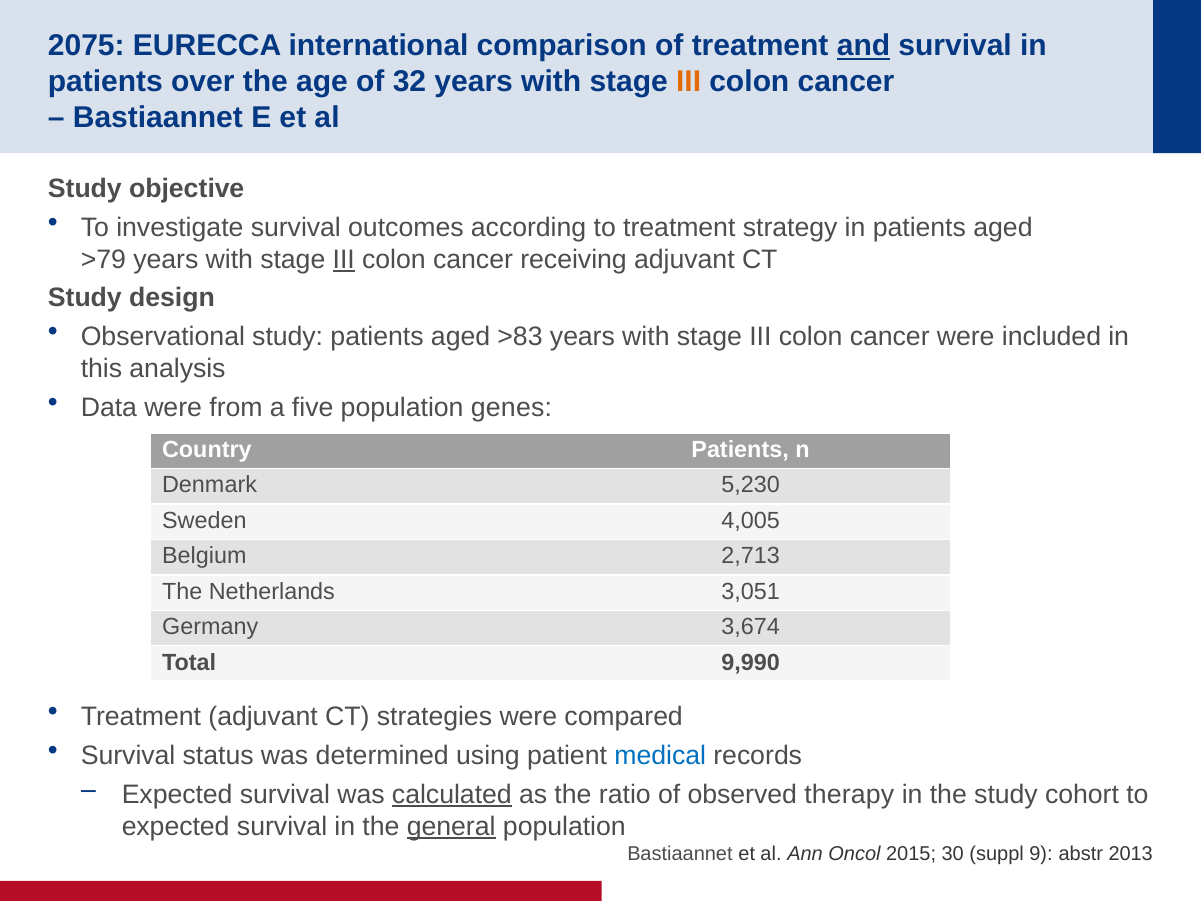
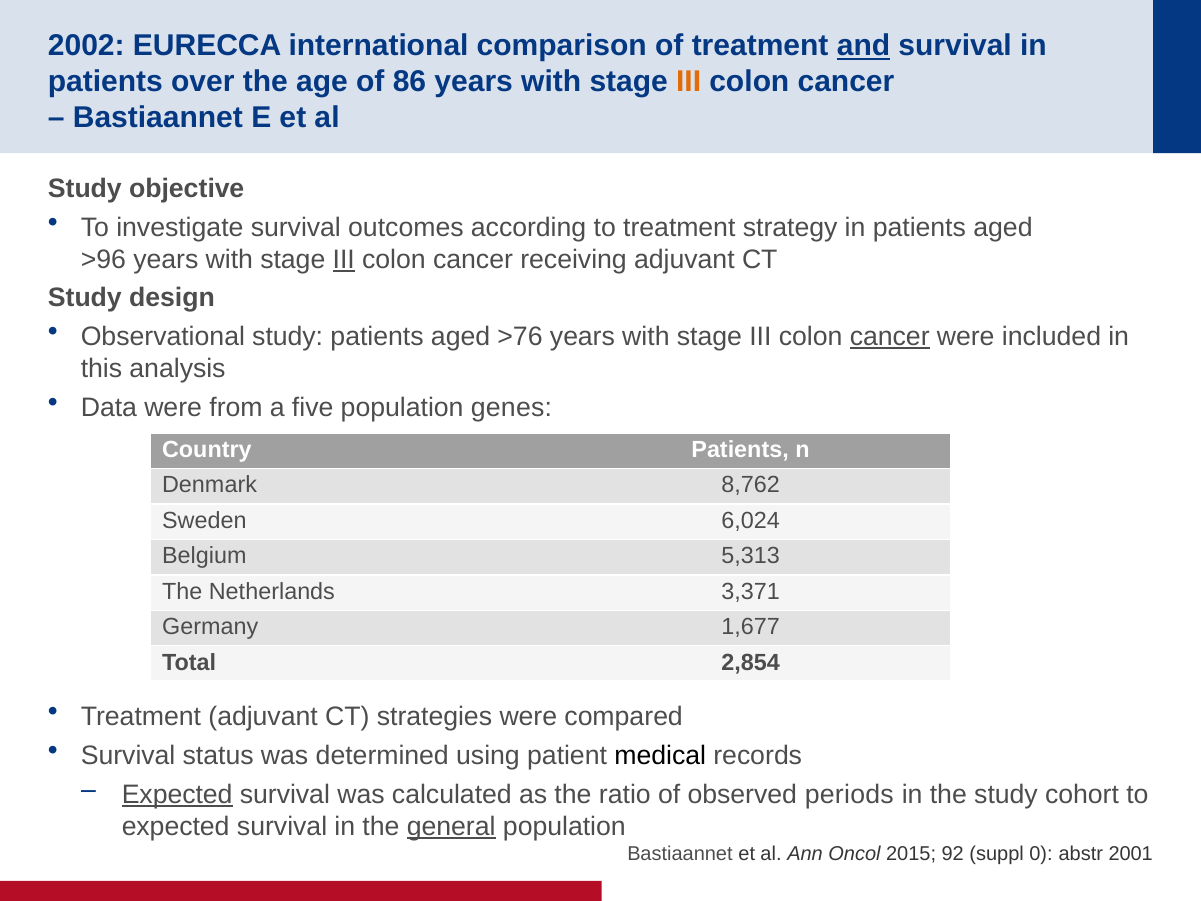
2075: 2075 -> 2002 (86, 46)
32: 32 -> 86 (409, 82)
>79: >79 -> >96 (103, 259)
>83: >83 -> >76 (520, 337)
cancer underline: none -> present (890, 337)
5,230: 5,230 -> 8,762 (751, 485)
4,005: 4,005 -> 6,024 (751, 520)
2,713: 2,713 -> 5,313 (751, 556)
3,051: 3,051 -> 3,371 (751, 591)
3,674: 3,674 -> 1,677 (751, 627)
9,990: 9,990 -> 2,854 (751, 662)
medical colour: blue -> black (660, 755)
Expected underline: none -> present (177, 794)
calculated underline: present -> none (452, 794)
therapy: therapy -> periods (849, 794)
30: 30 -> 92 (953, 854)
9: 9 -> 0 (1041, 854)
2013: 2013 -> 2001 (1131, 854)
